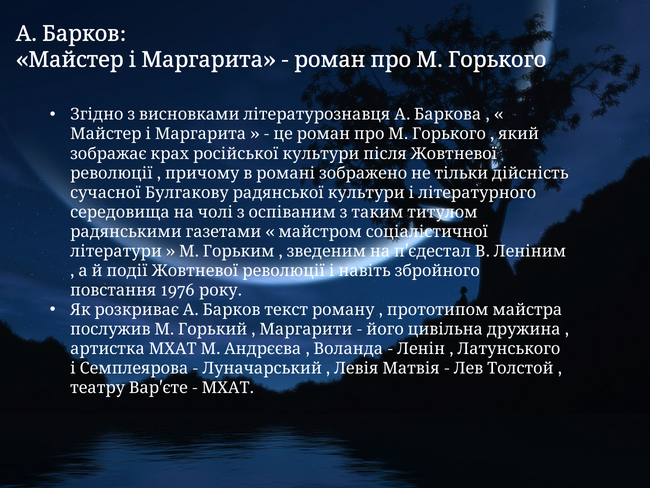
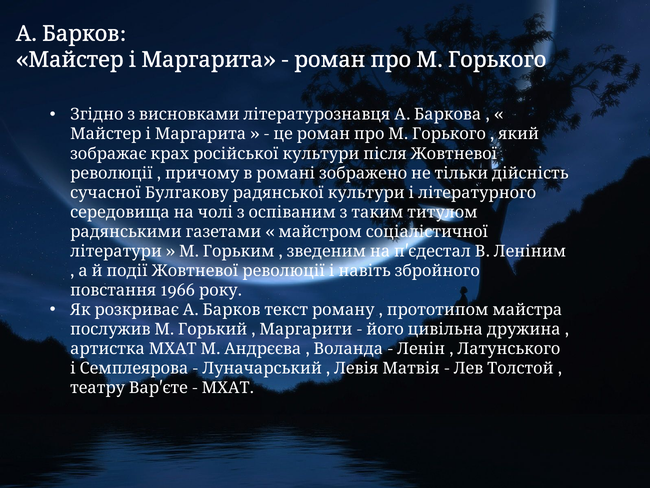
1976: 1976 -> 1966 (178, 290)
